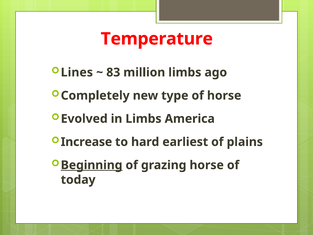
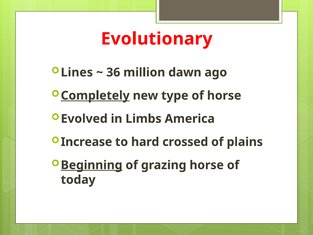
Temperature: Temperature -> Evolutionary (157, 39)
83: 83 -> 36 (113, 72)
million limbs: limbs -> dawn (185, 72)
Completely underline: none -> present (95, 95)
earliest: earliest -> crossed (185, 142)
